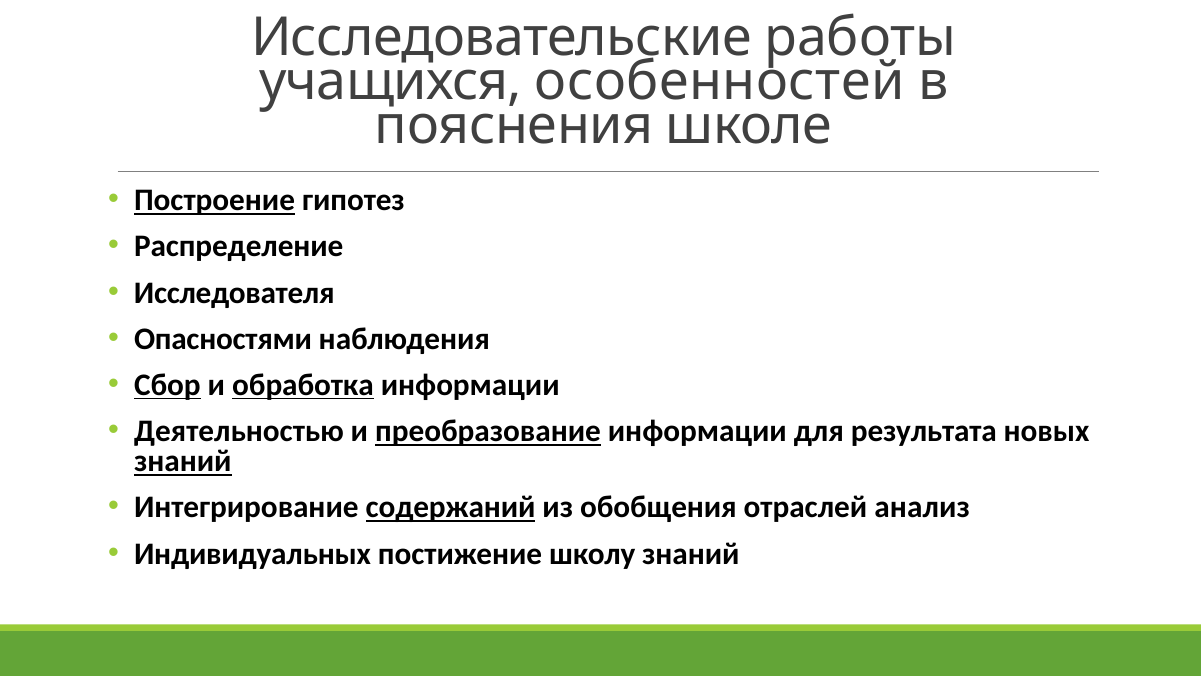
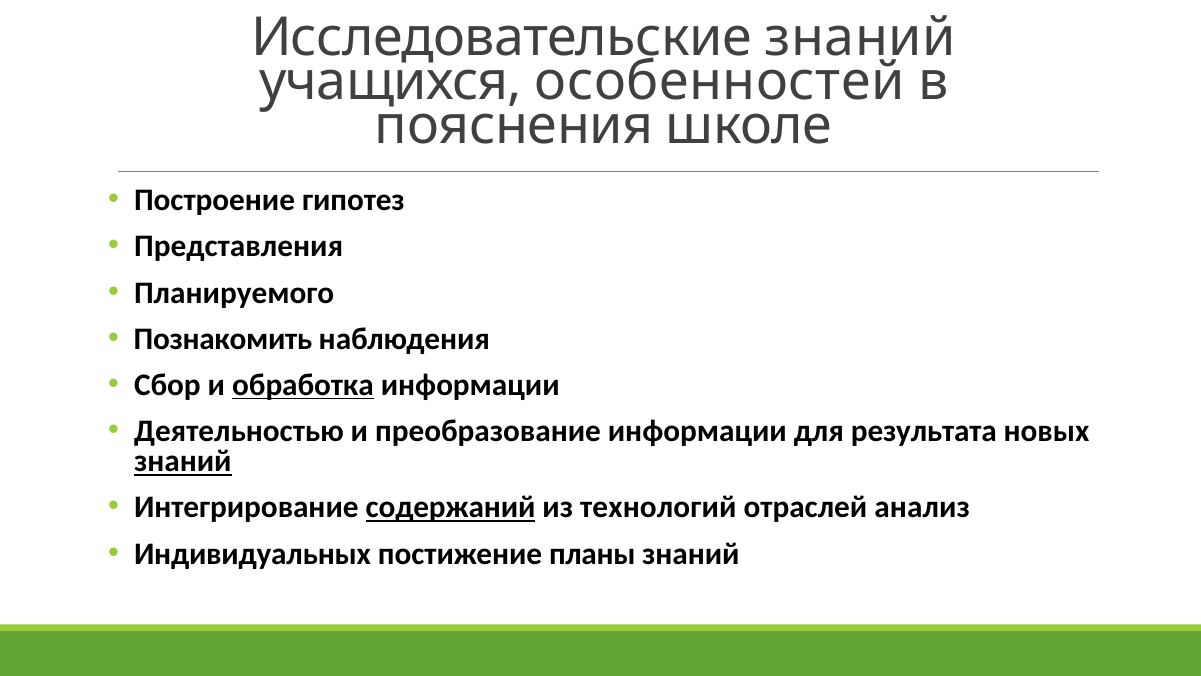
Исследовательские работы: работы -> знаний (860, 38)
Построение underline: present -> none (215, 200)
Распределение: Распределение -> Представления (239, 246)
Исследователя: Исследователя -> Планируемого (234, 293)
Опасностями: Опасностями -> Познакомить (223, 339)
Сбор underline: present -> none (167, 385)
преобразование underline: present -> none (488, 431)
обобщения: обобщения -> технологий (658, 507)
школу: школу -> планы (592, 553)
